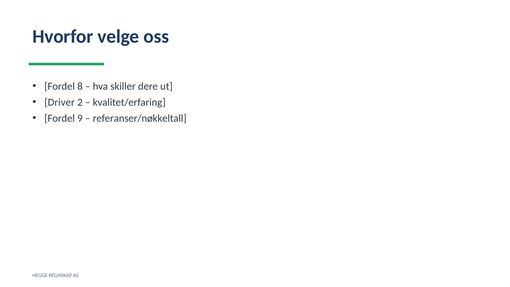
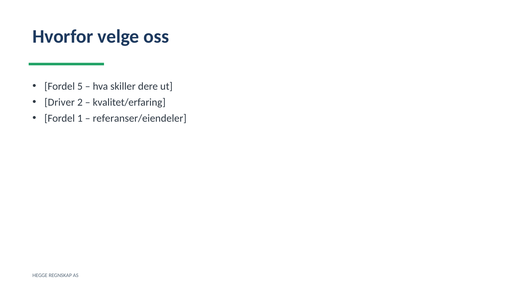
8: 8 -> 5 (80, 86)
9: 9 -> 1 (80, 118)
referanser/nøkkeltall: referanser/nøkkeltall -> referanser/eiendeler (140, 118)
